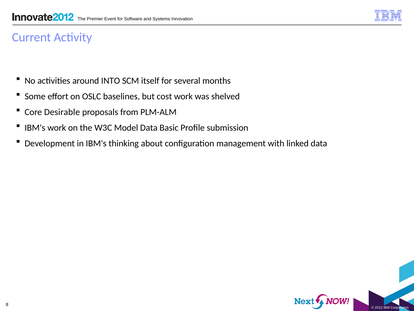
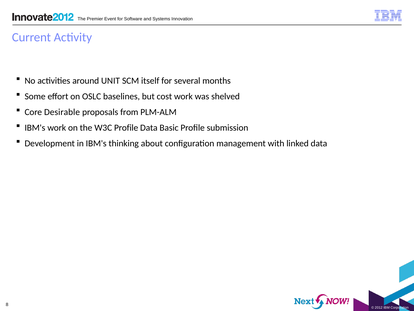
INTO: INTO -> UNIT (111, 81)
W3C Model: Model -> Profile (126, 128)
